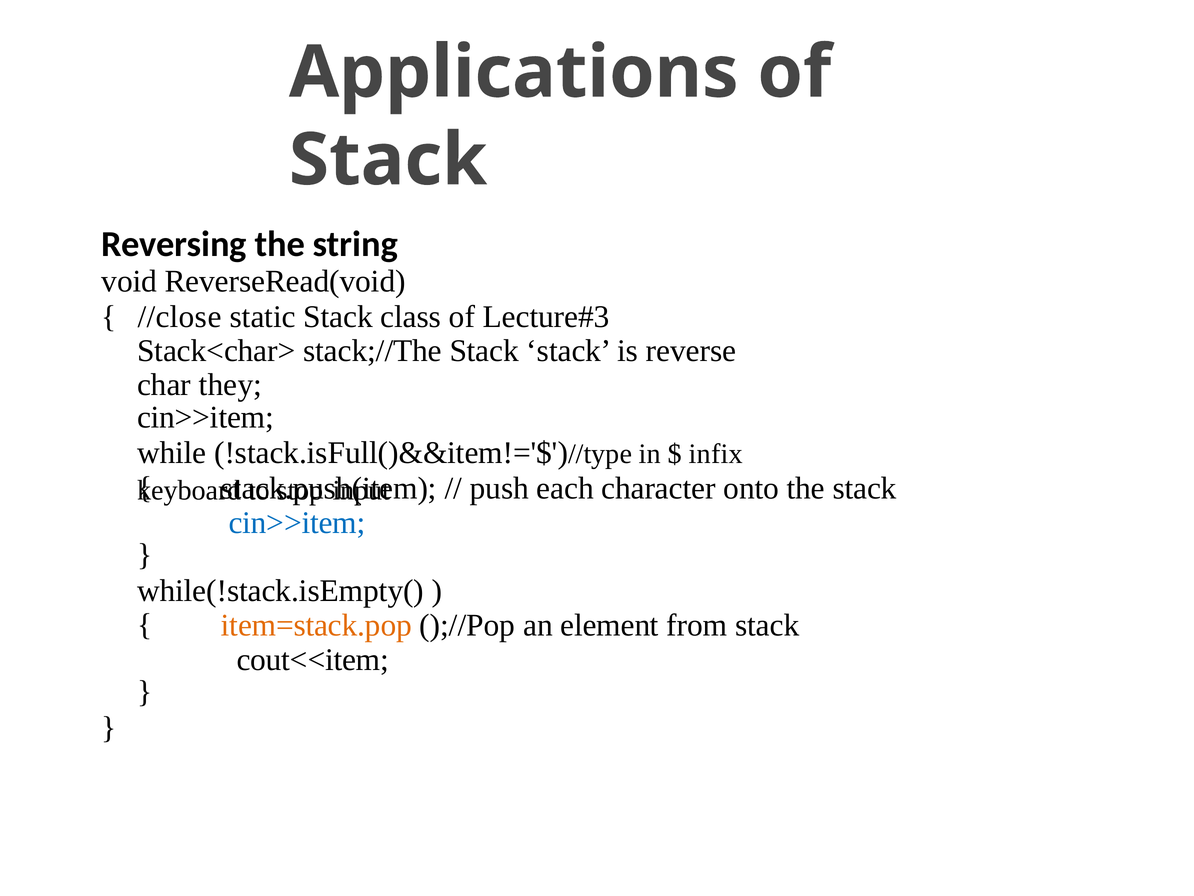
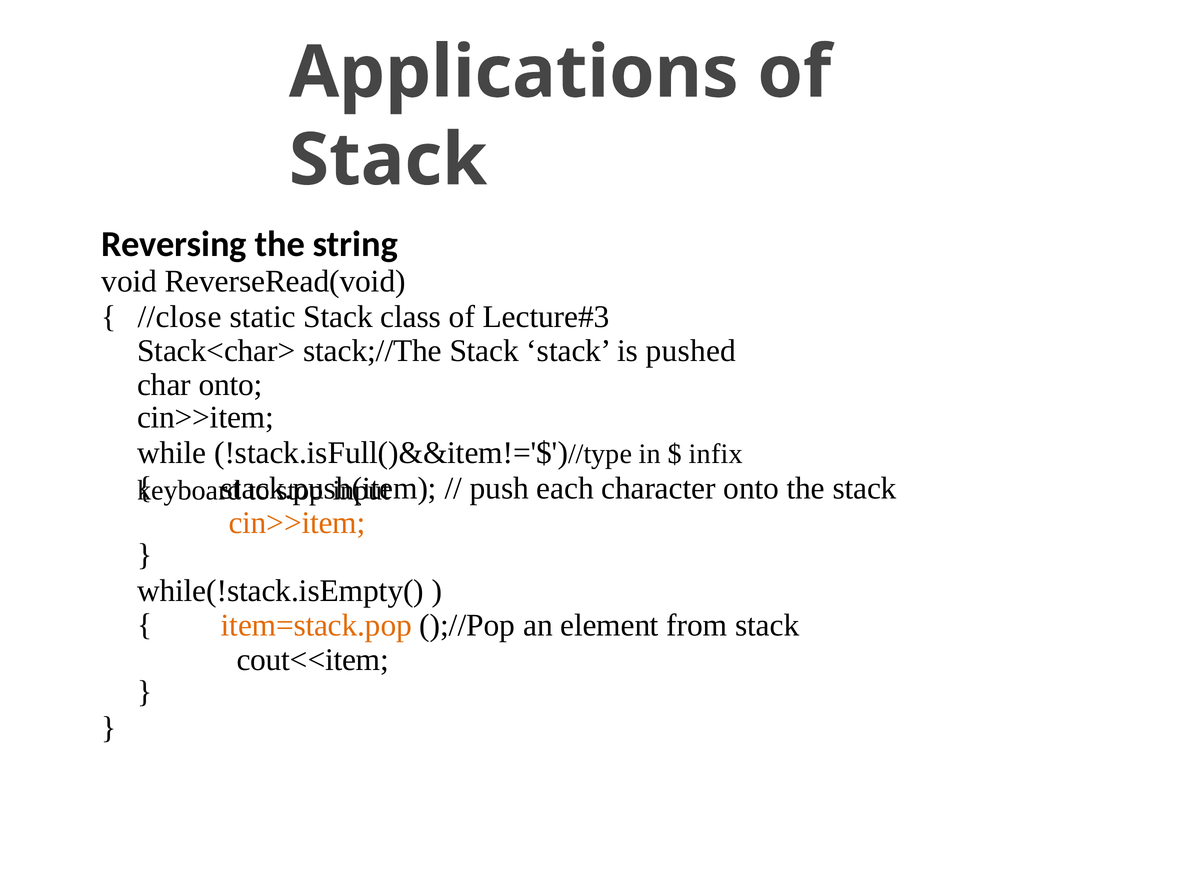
reverse: reverse -> pushed (691, 351)
char they: they -> onto (231, 385)
cin>>item colour: blue -> orange (297, 523)
